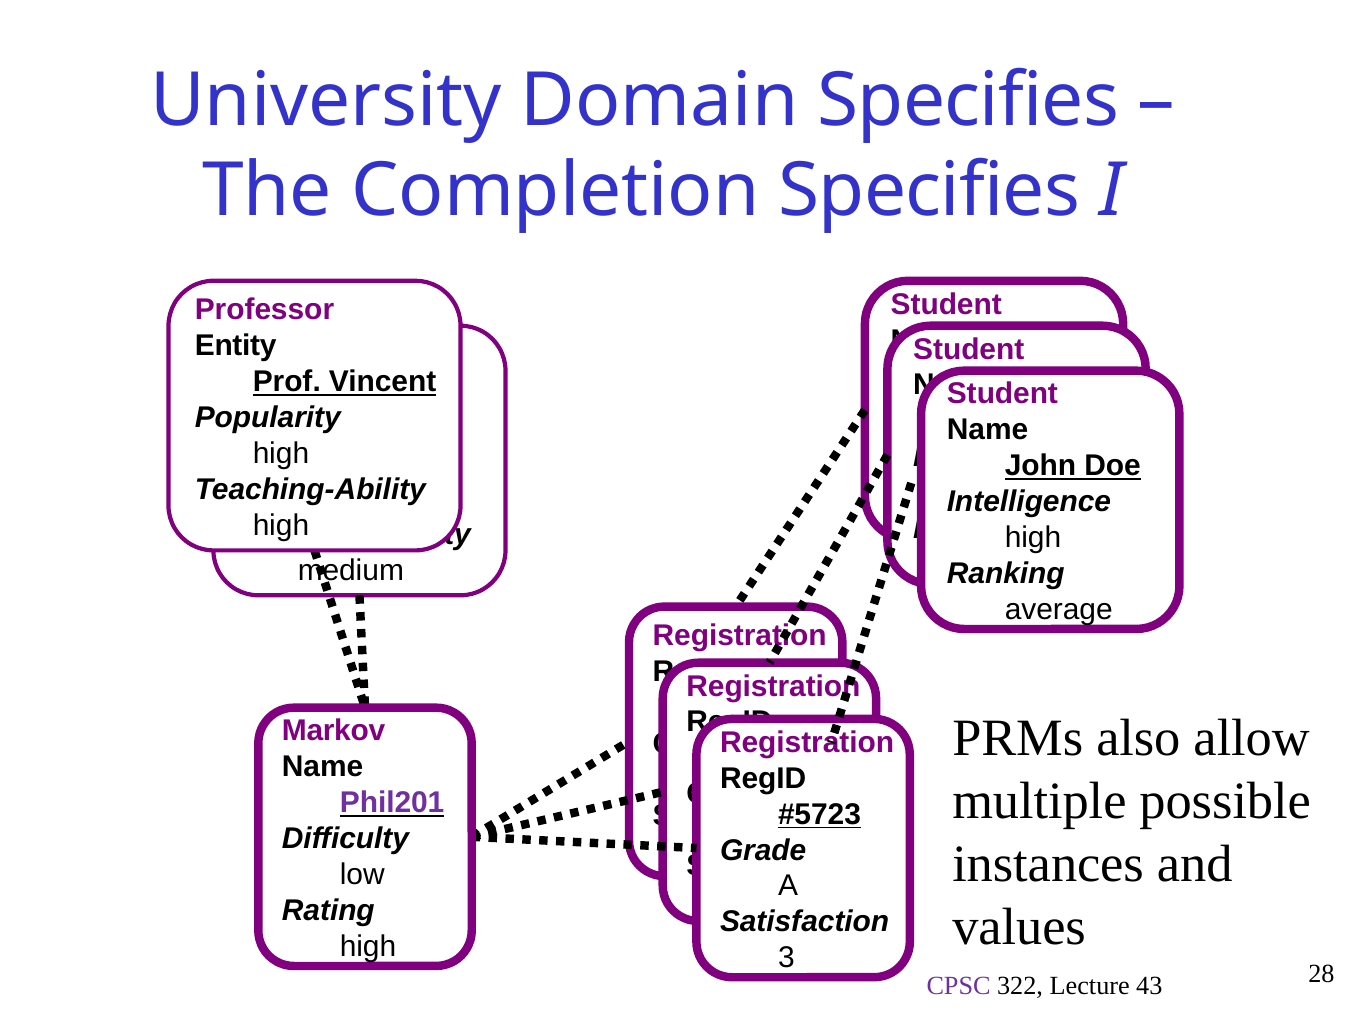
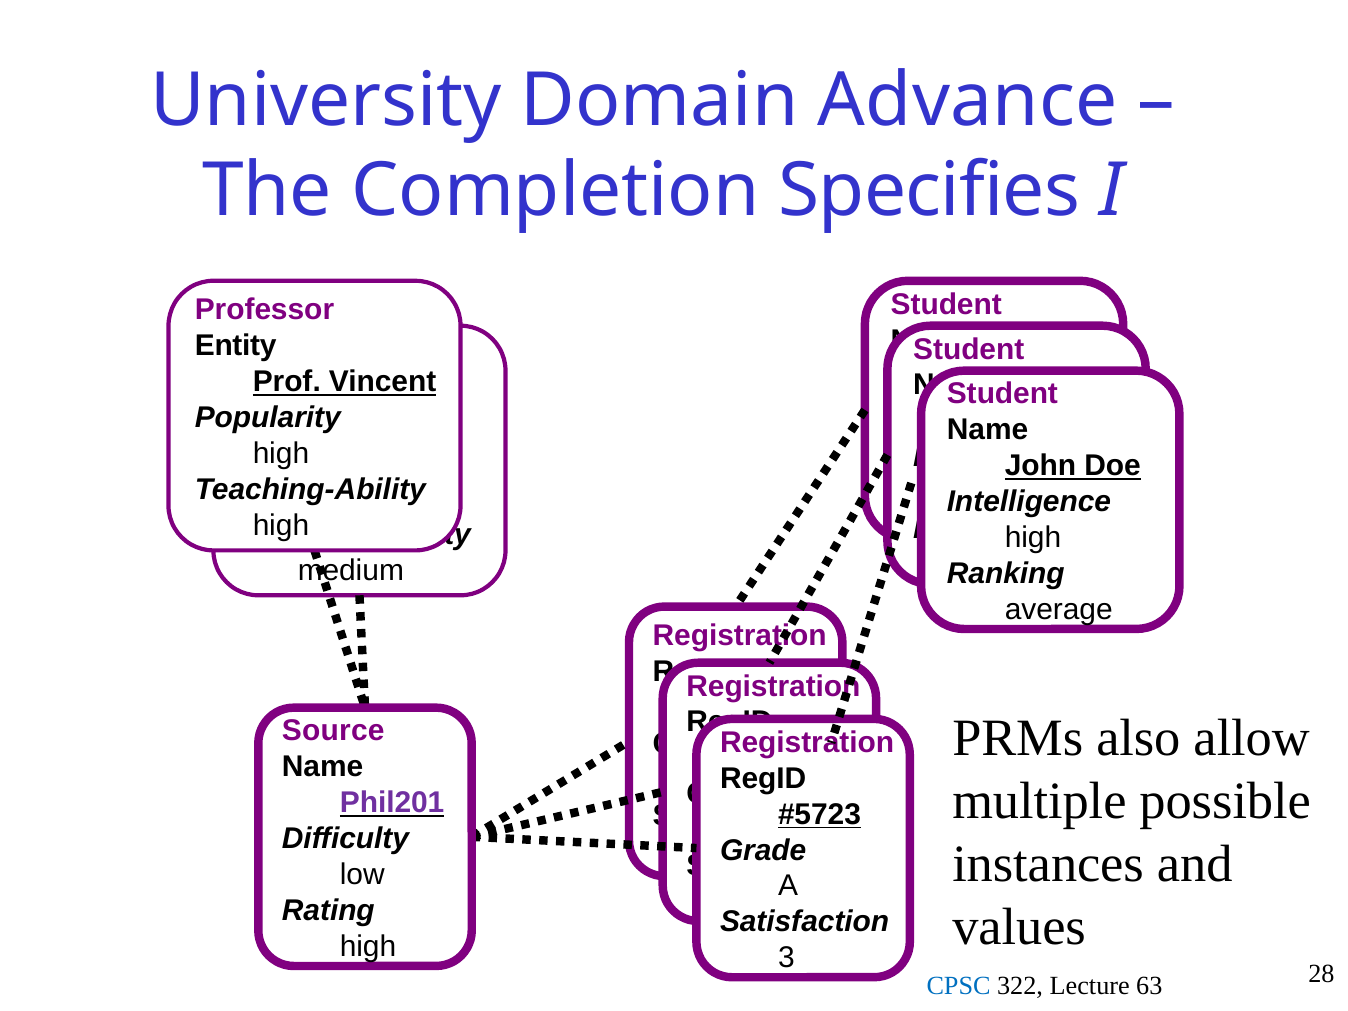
Domain Specifies: Specifies -> Advance (968, 101)
Markov: Markov -> Source (333, 731)
CPSC colour: purple -> blue (959, 986)
43: 43 -> 63 (1149, 986)
